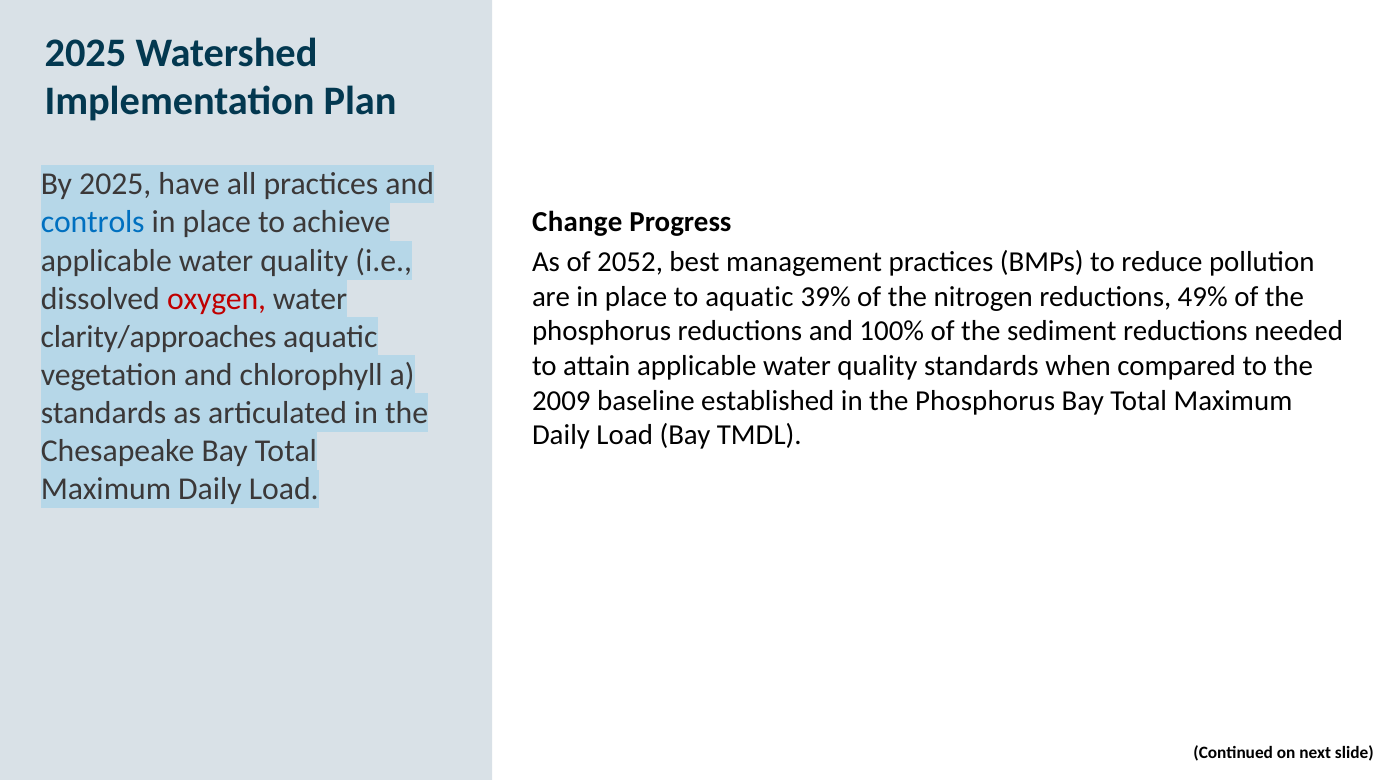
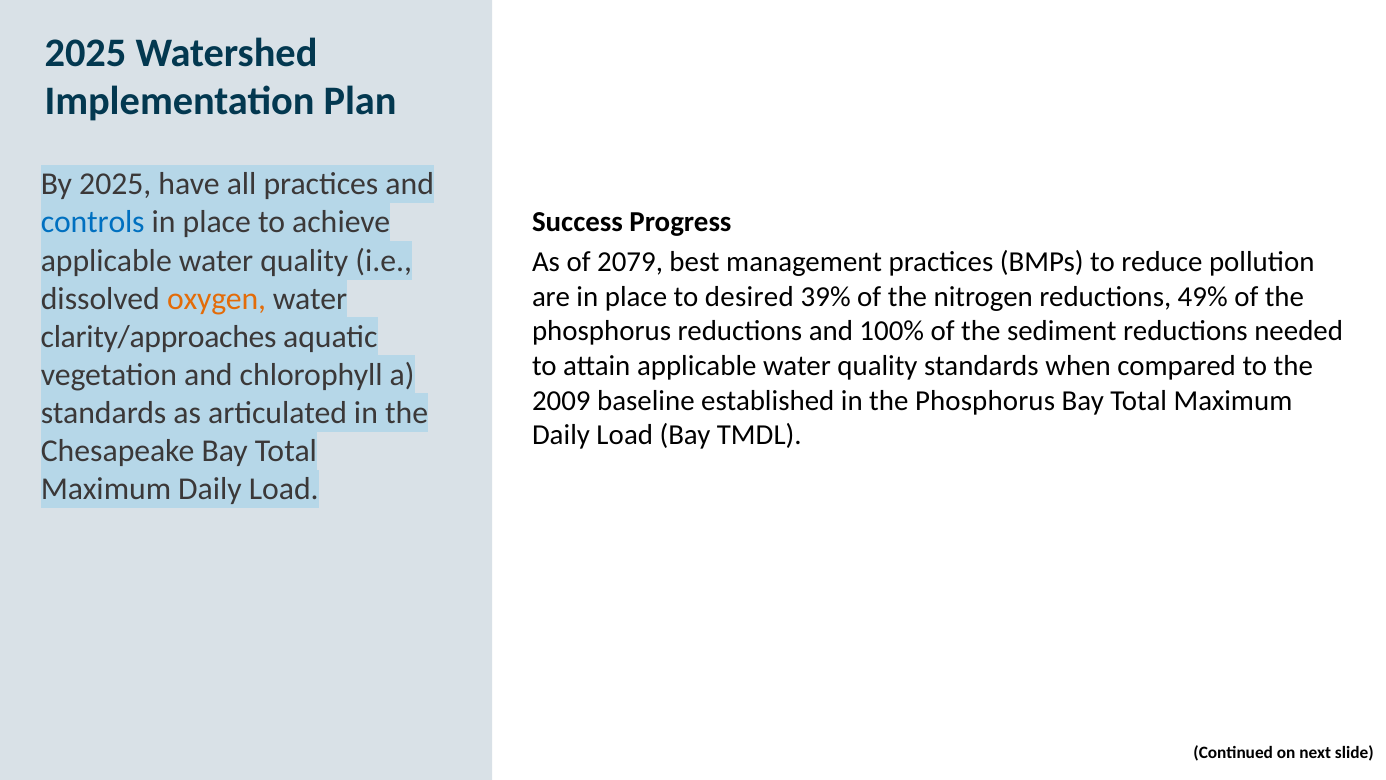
Change: Change -> Success (577, 222)
2052: 2052 -> 2079 (630, 262)
to aquatic: aquatic -> desired (749, 296)
oxygen colour: red -> orange (216, 299)
